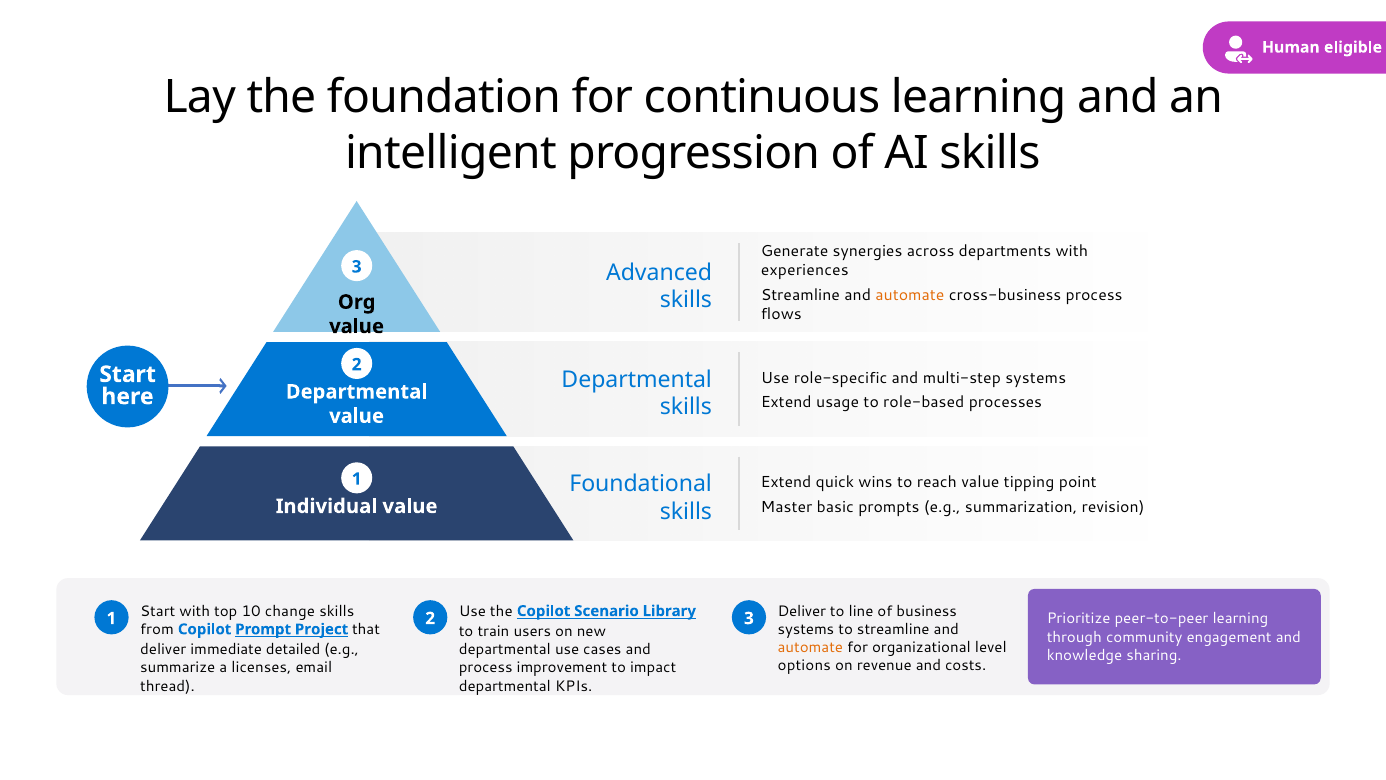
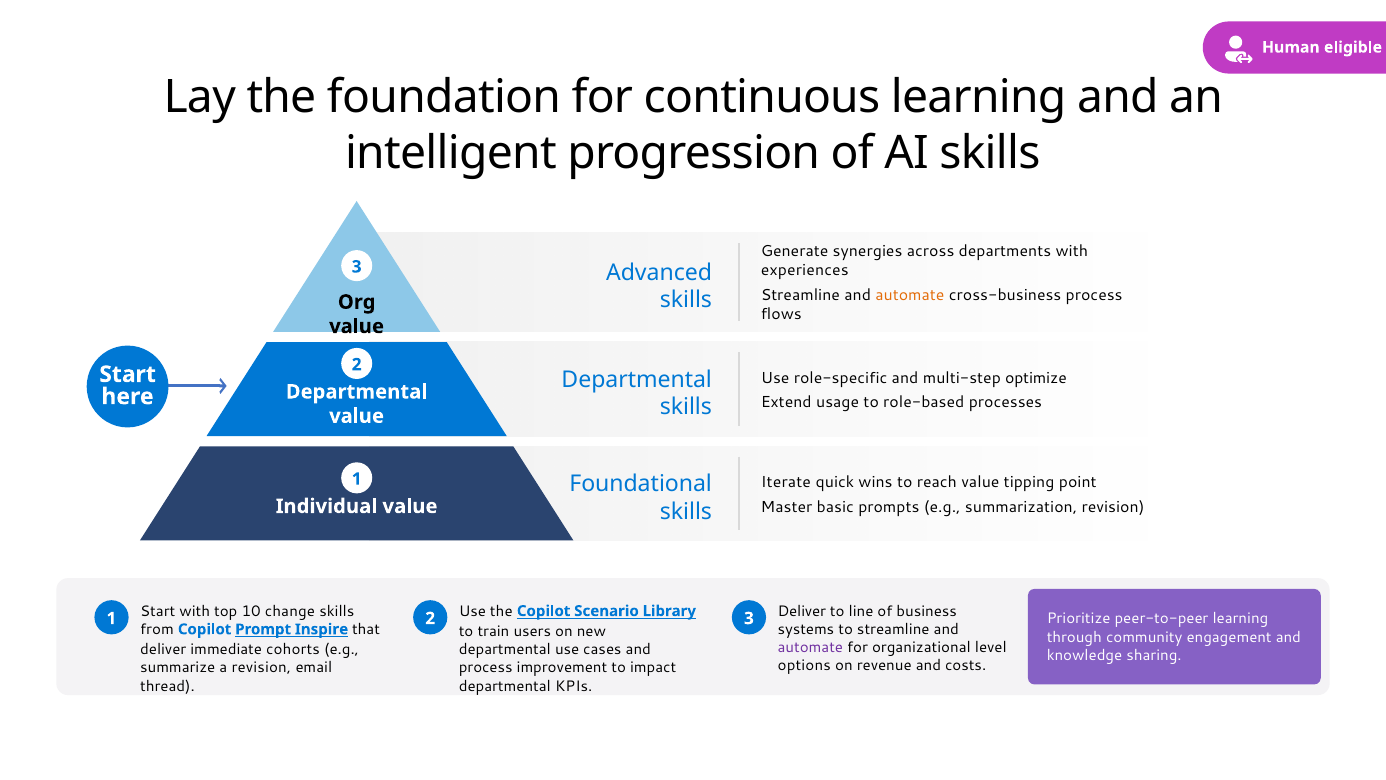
multi-step systems: systems -> optimize (1036, 378)
Extend: Extend -> Iterate (786, 482)
Project: Project -> Inspire (322, 629)
automate colour: orange -> purple (810, 647)
detailed: detailed -> cohorts (293, 649)
a licenses: licenses -> revision (261, 668)
